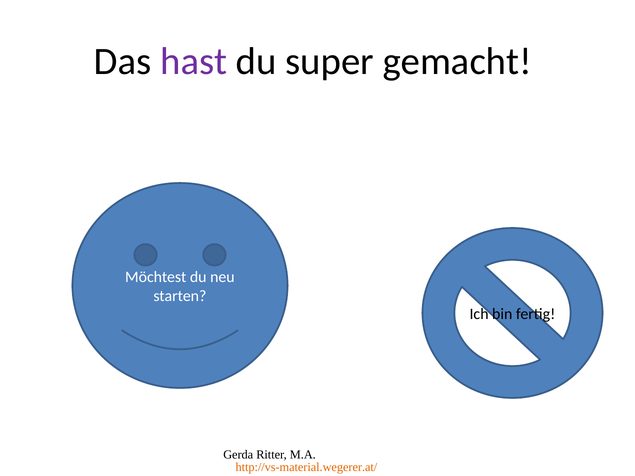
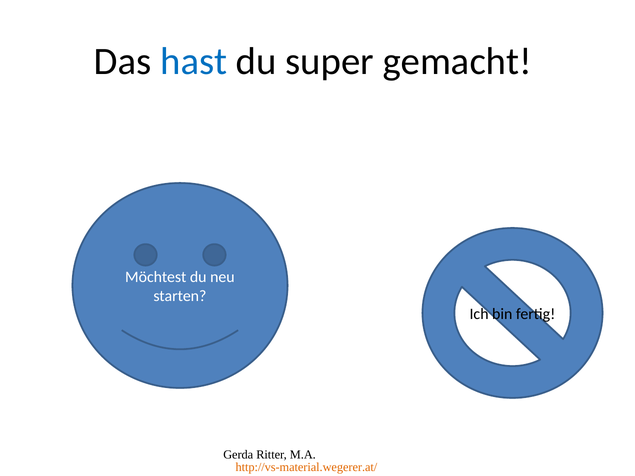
hast colour: purple -> blue (194, 61)
